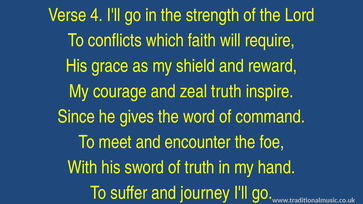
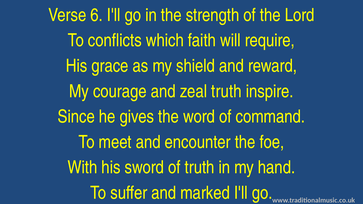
4: 4 -> 6 (97, 15)
journey: journey -> marked (205, 193)
